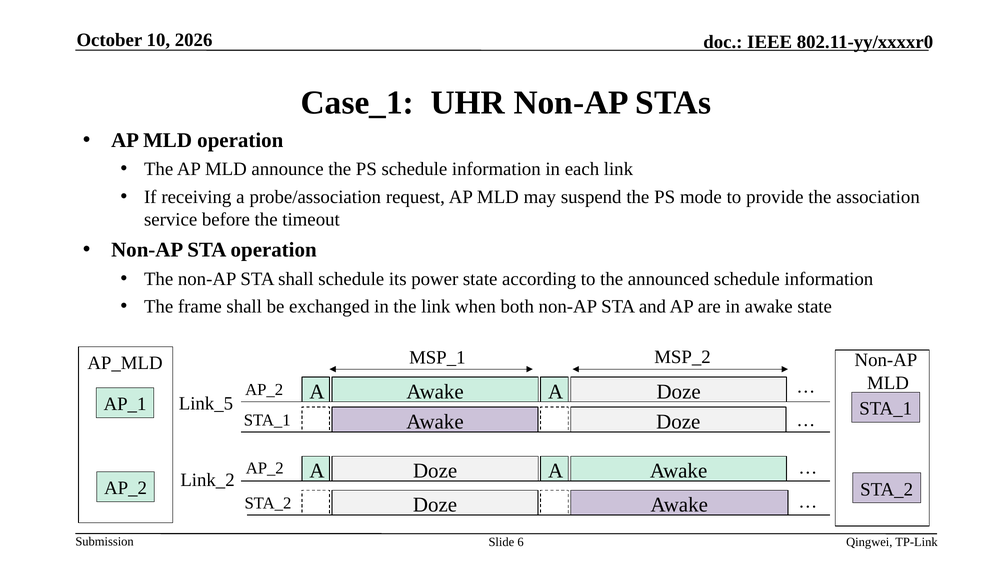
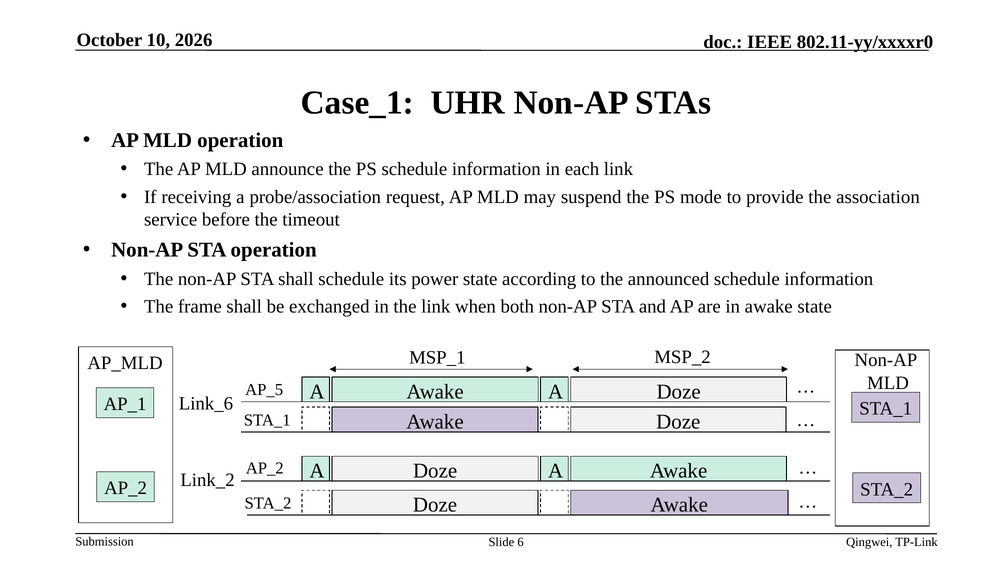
AP_2: AP_2 -> AP_5 (264, 390)
Link_5: Link_5 -> Link_6 (206, 403)
